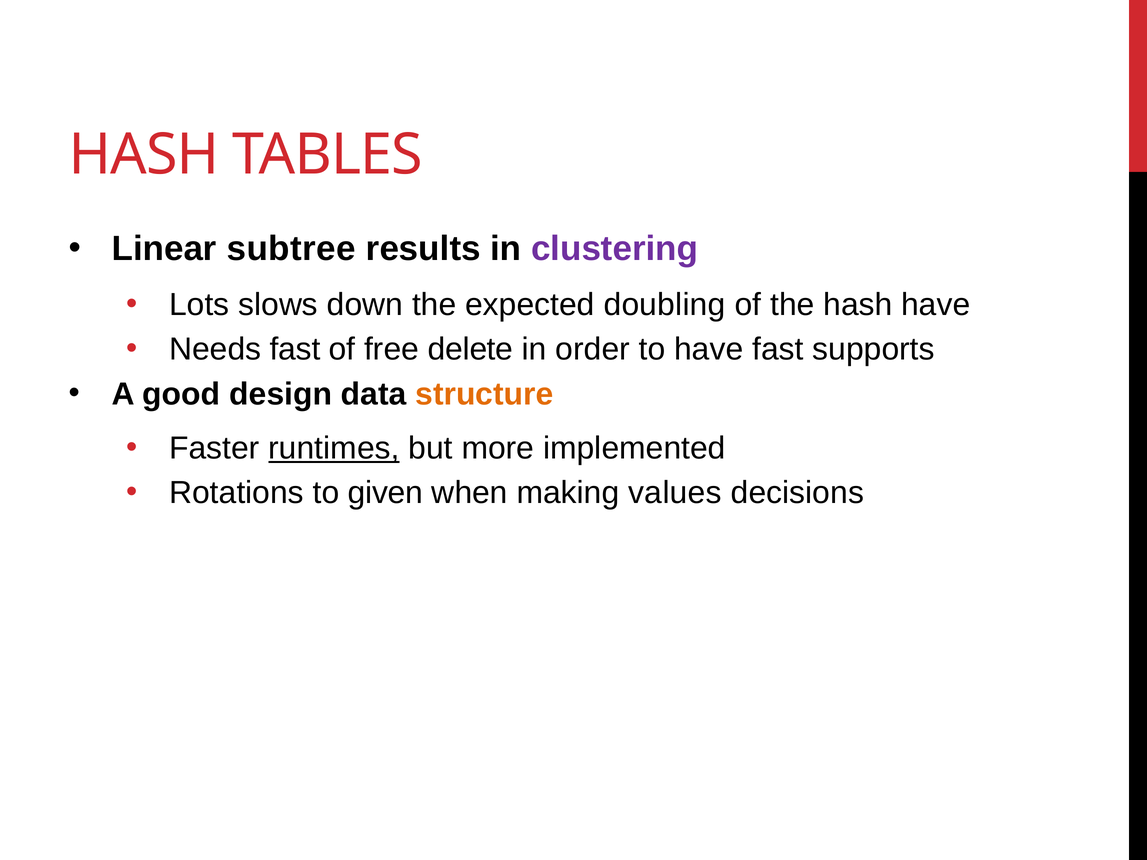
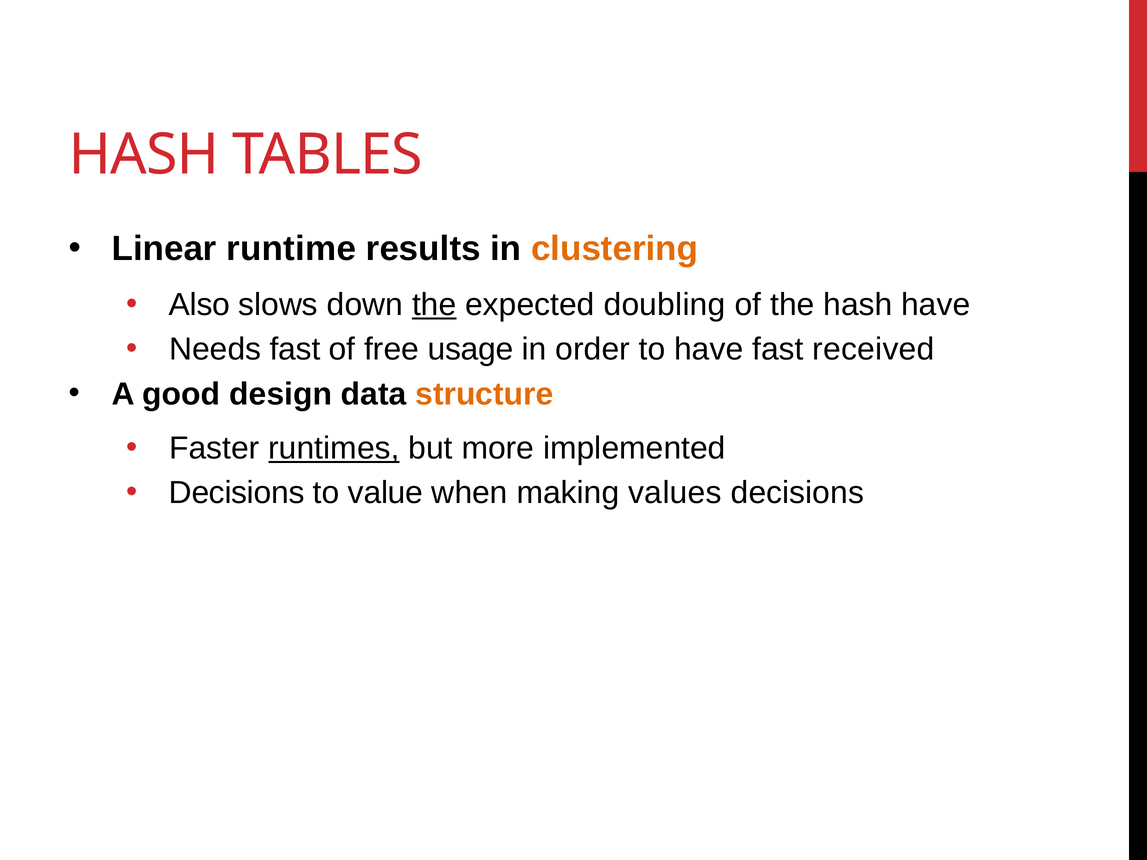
subtree: subtree -> runtime (291, 249)
clustering colour: purple -> orange (615, 249)
Lots: Lots -> Also (199, 305)
the underline: none -> present (434, 305)
delete: delete -> usage (471, 350)
supports: supports -> received (873, 350)
Rotations: Rotations -> Decisions (237, 493)
given: given -> value (385, 493)
